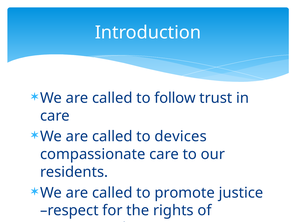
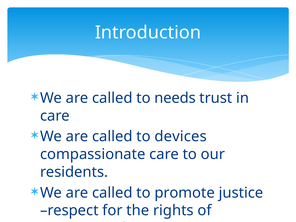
follow: follow -> needs (175, 98)
